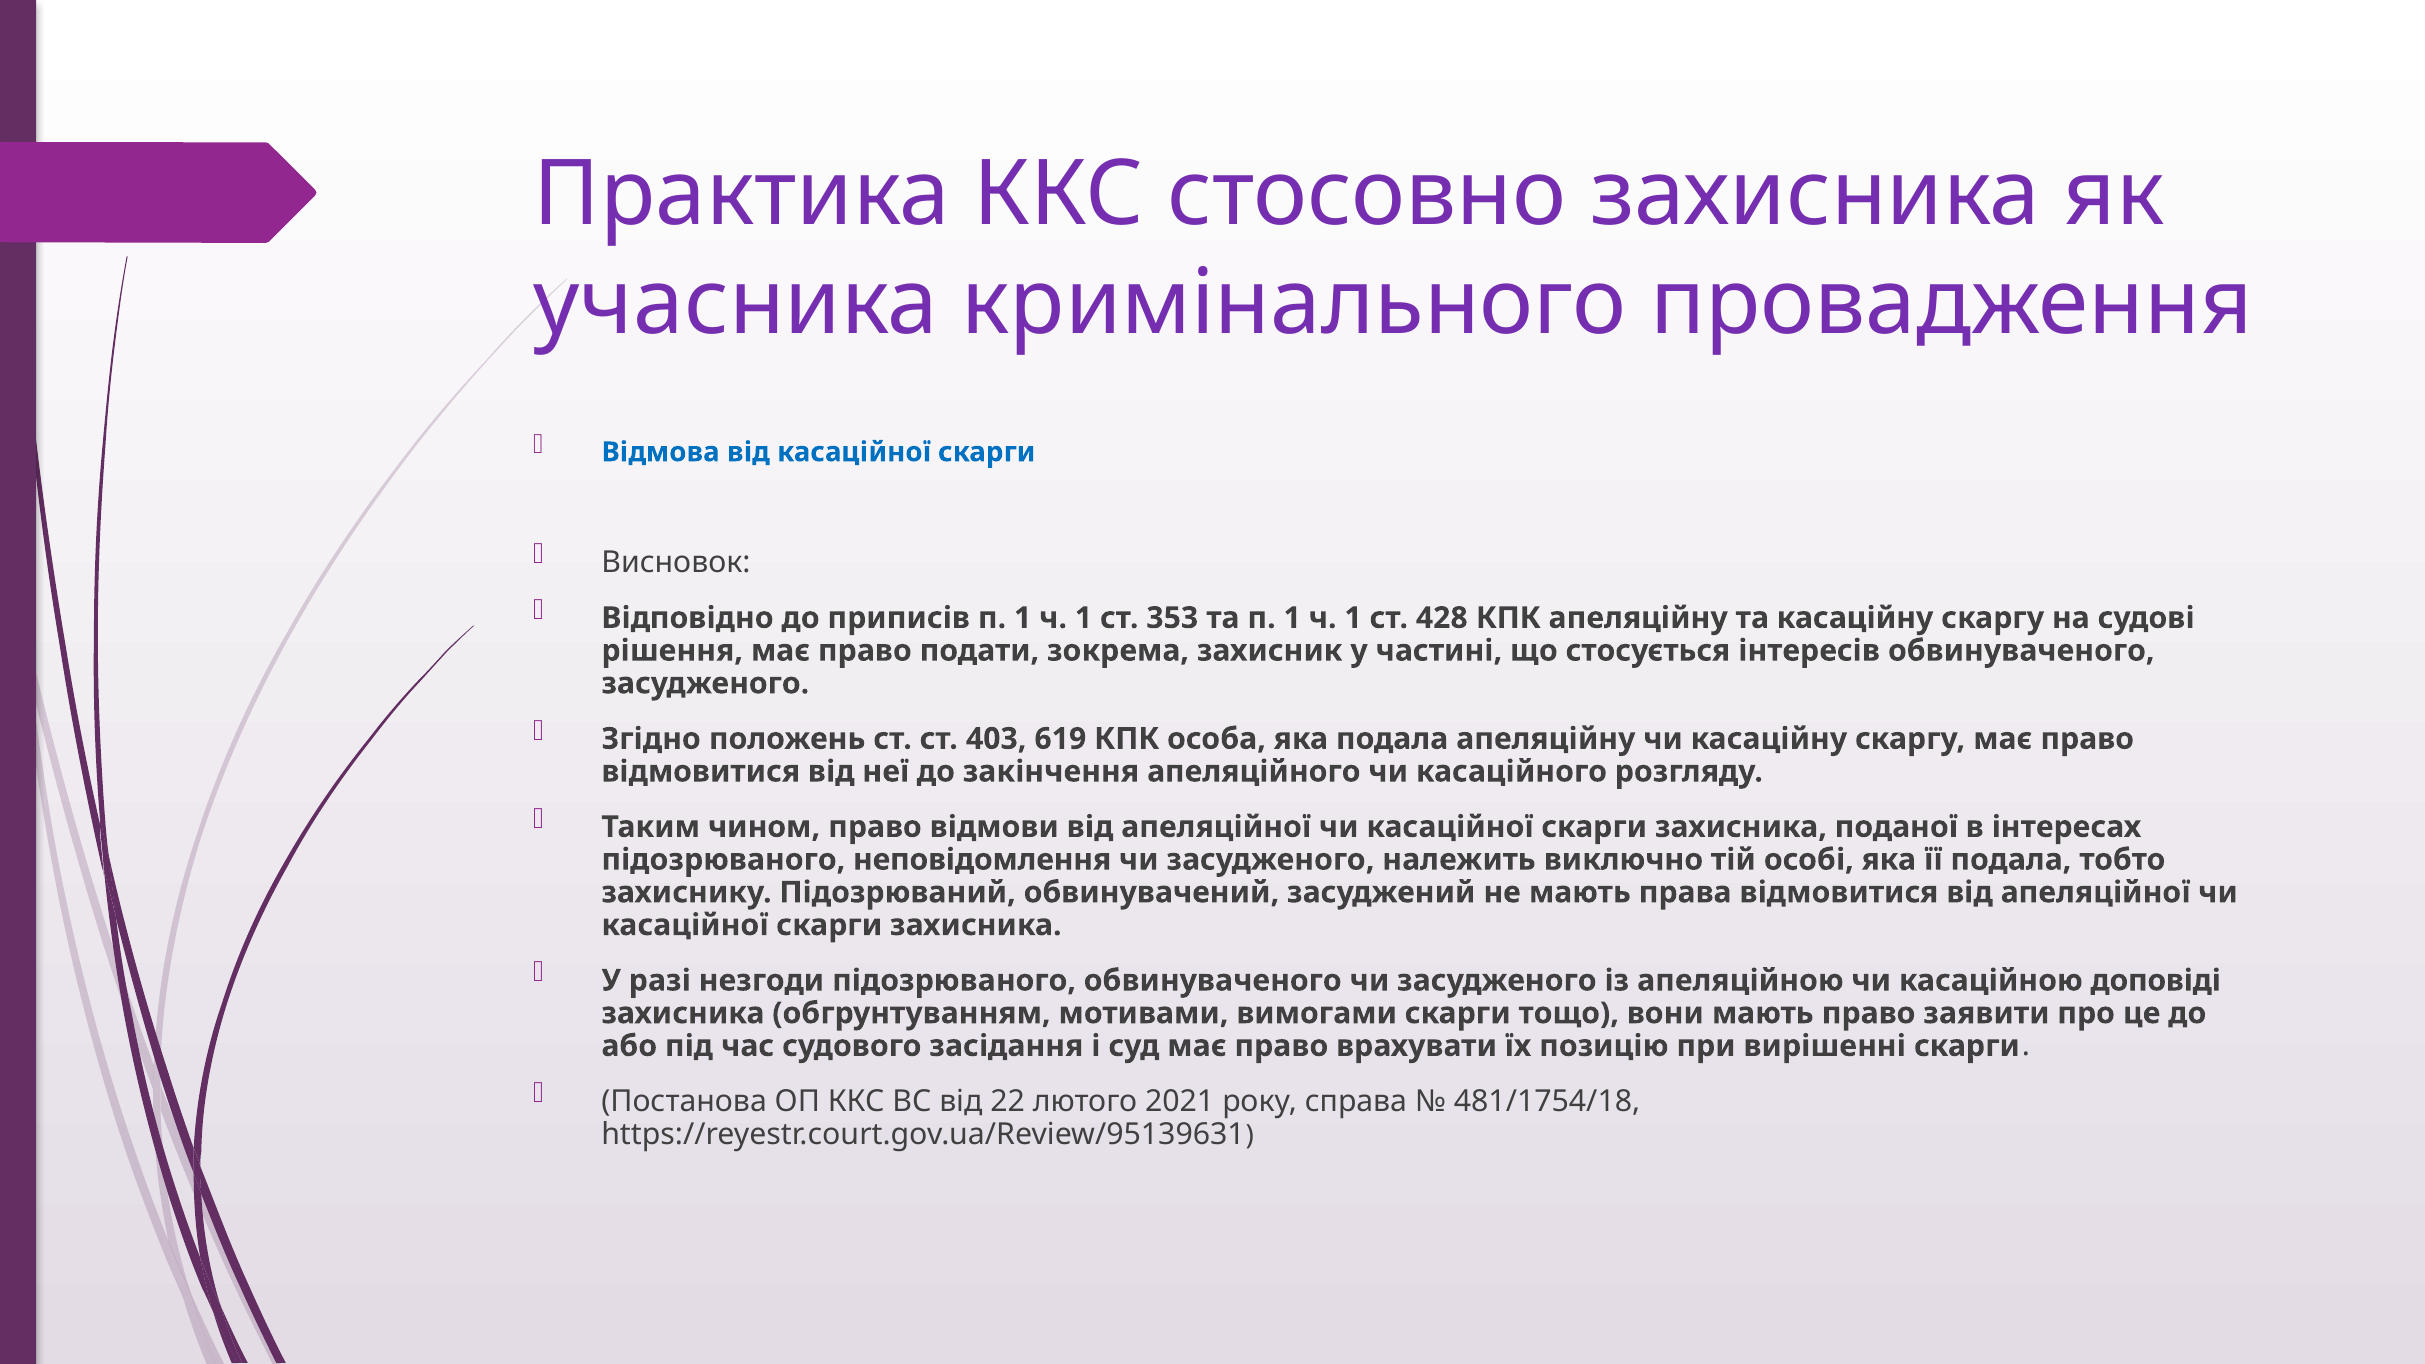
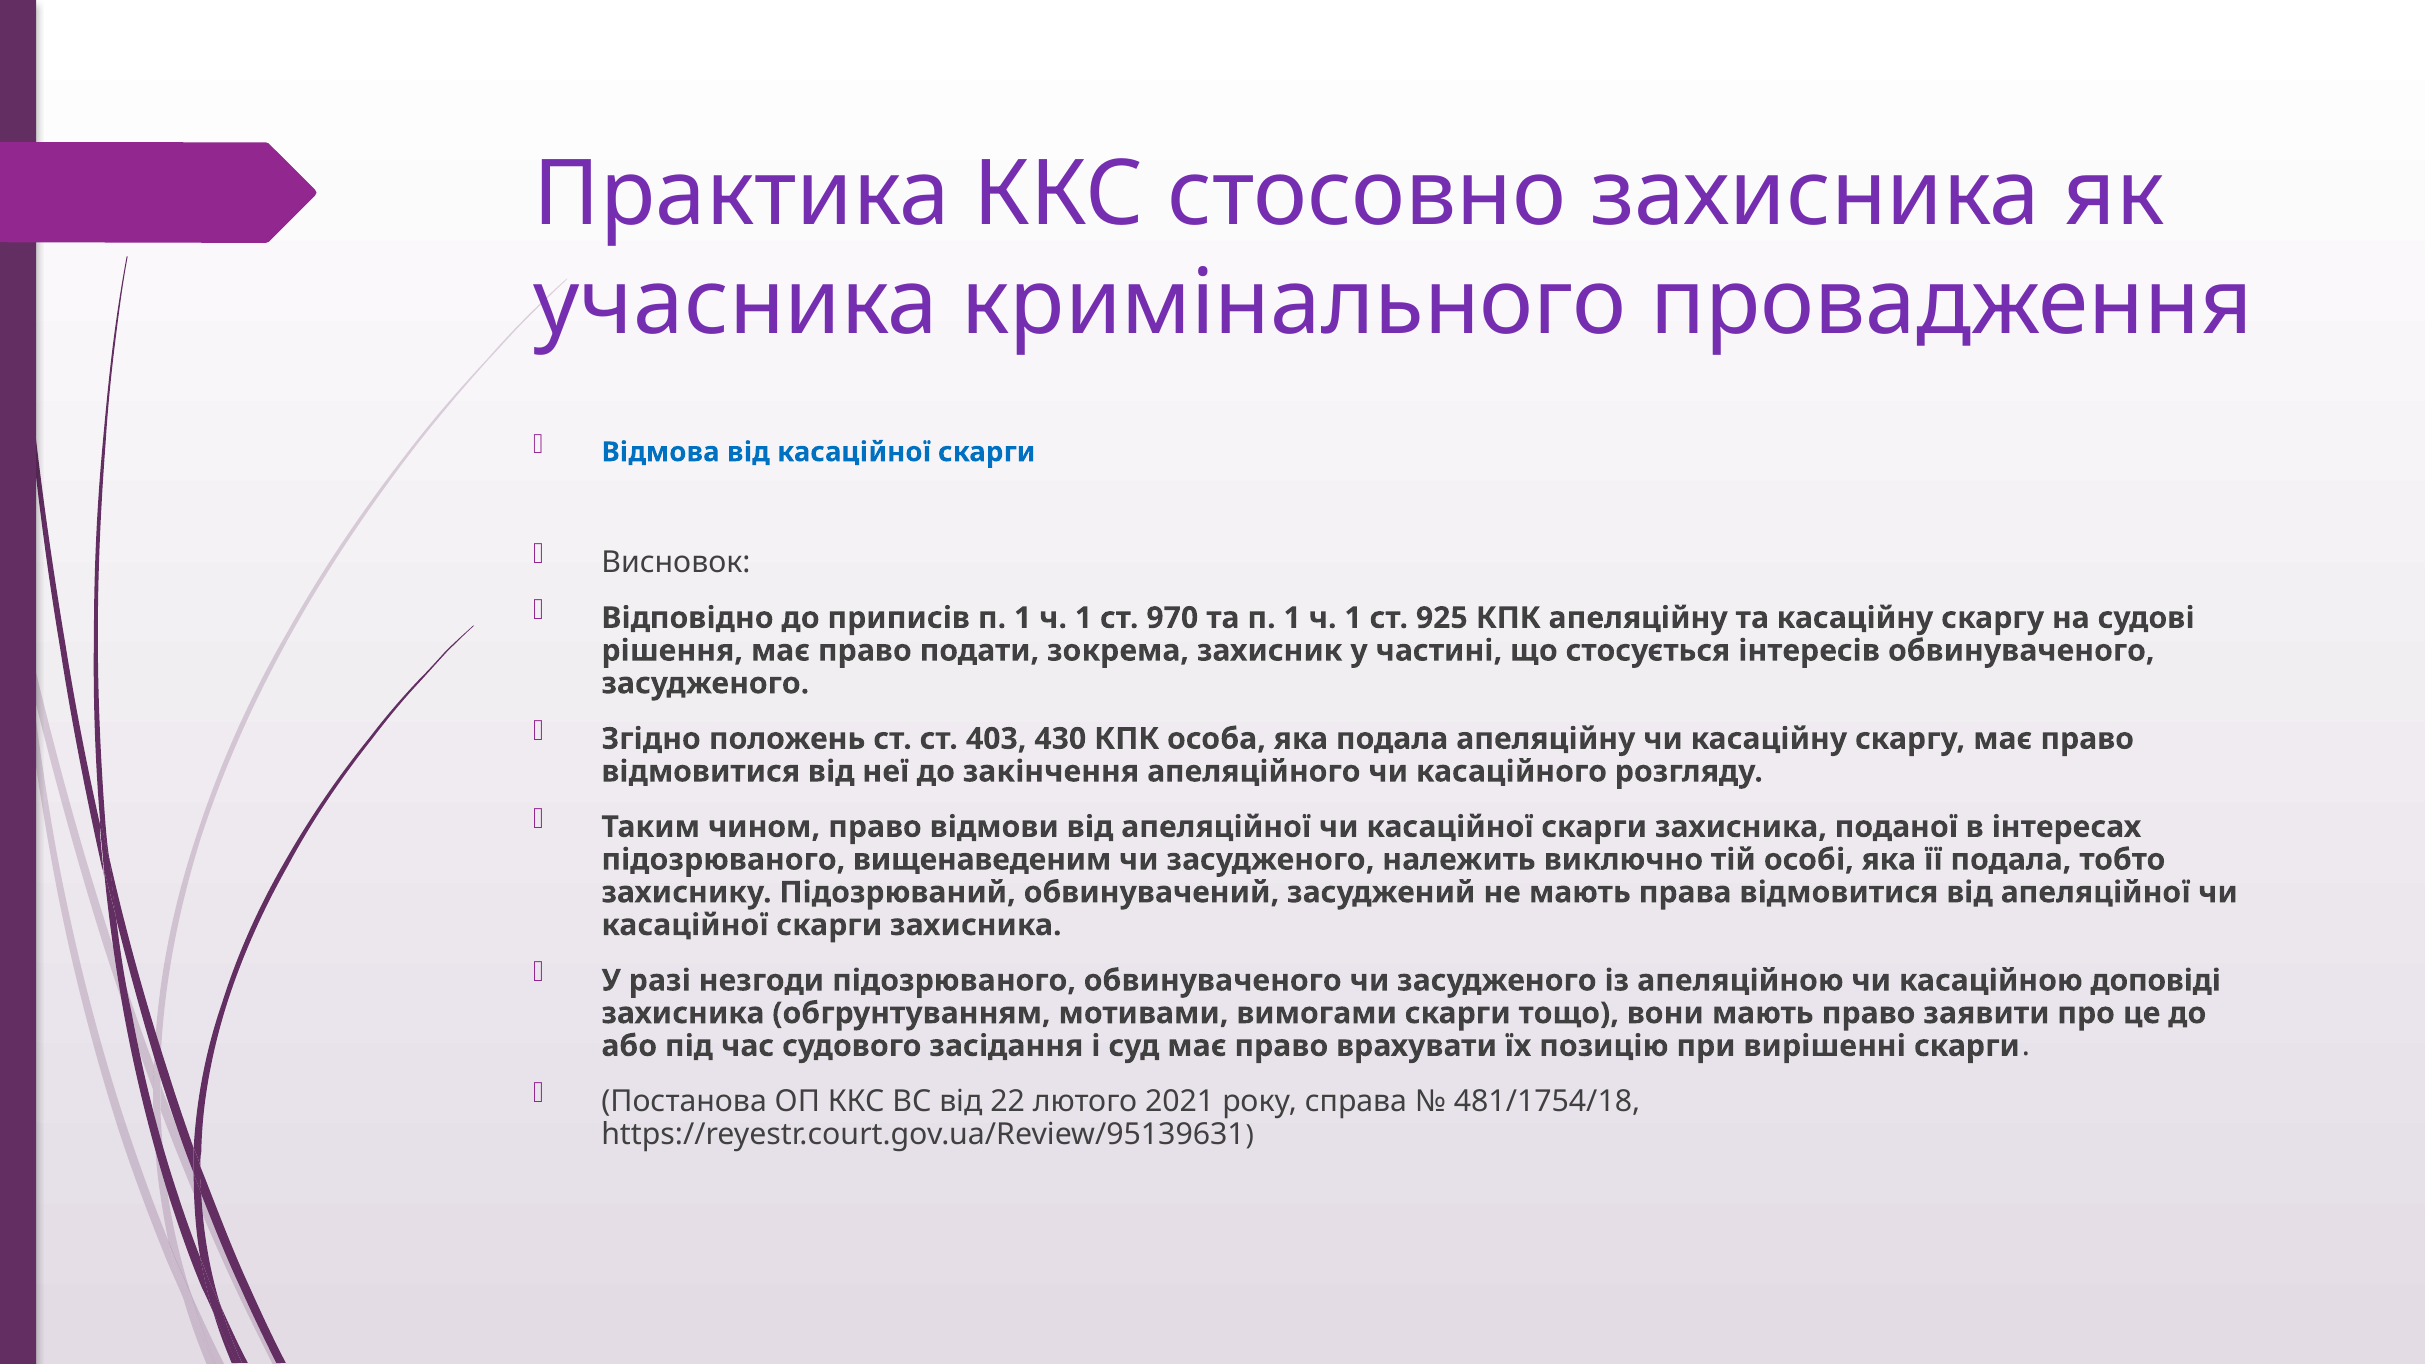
353: 353 -> 970 (1172, 618)
428: 428 -> 925 (1442, 618)
619: 619 -> 430 (1060, 739)
неповідомлення: неповідомлення -> вищенаведеним (982, 860)
